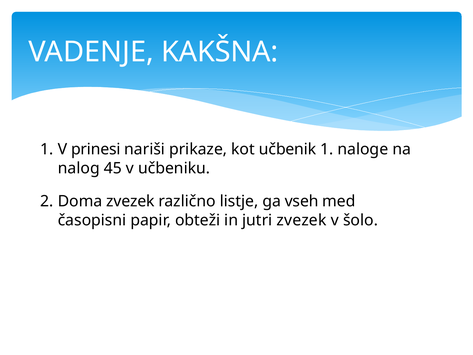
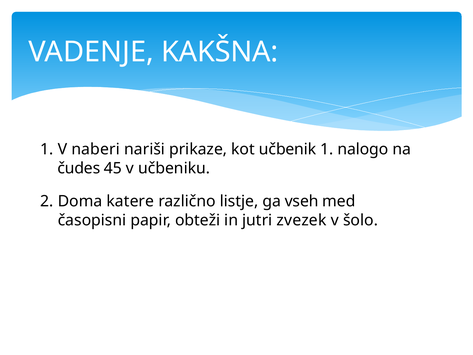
prinesi: prinesi -> naberi (96, 149)
naloge: naloge -> nalogo (363, 149)
nalog: nalog -> čudes (79, 168)
Doma zvezek: zvezek -> katere (130, 201)
